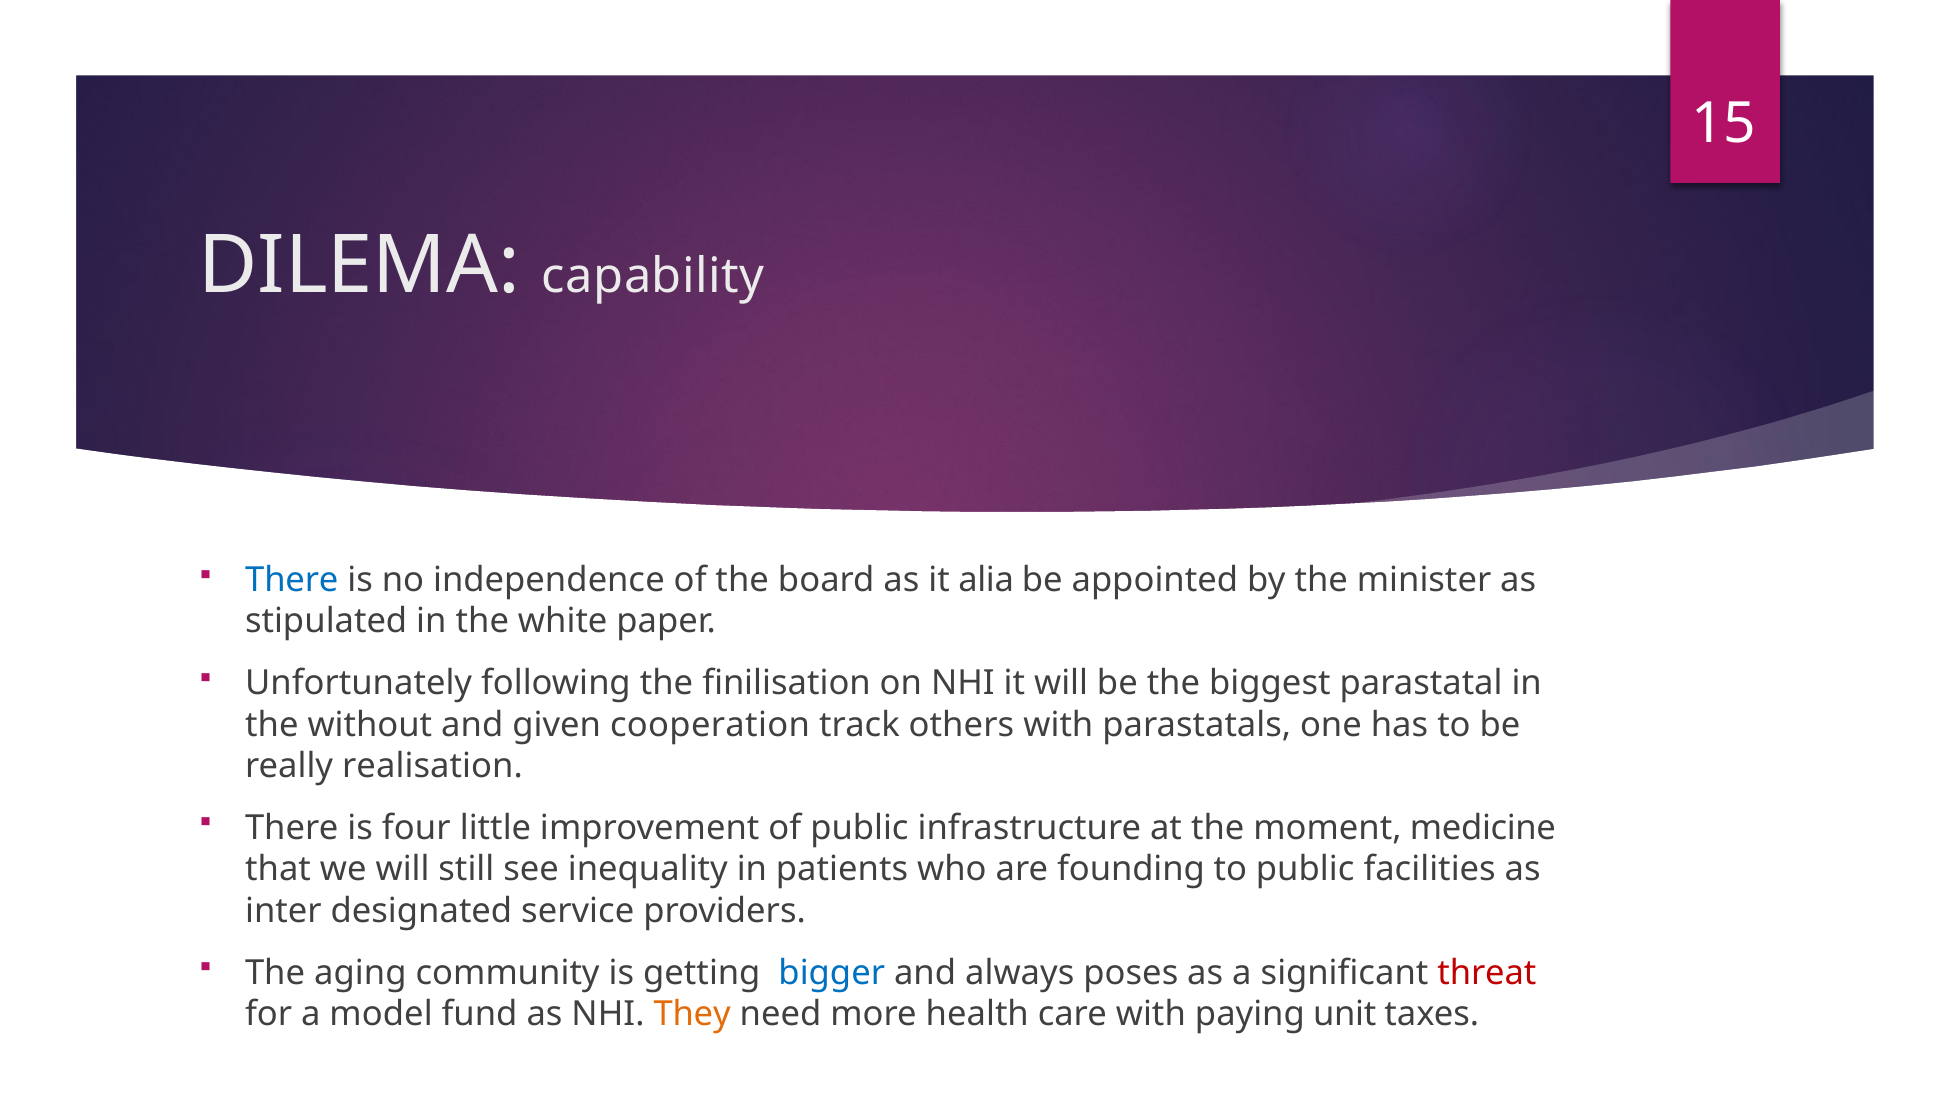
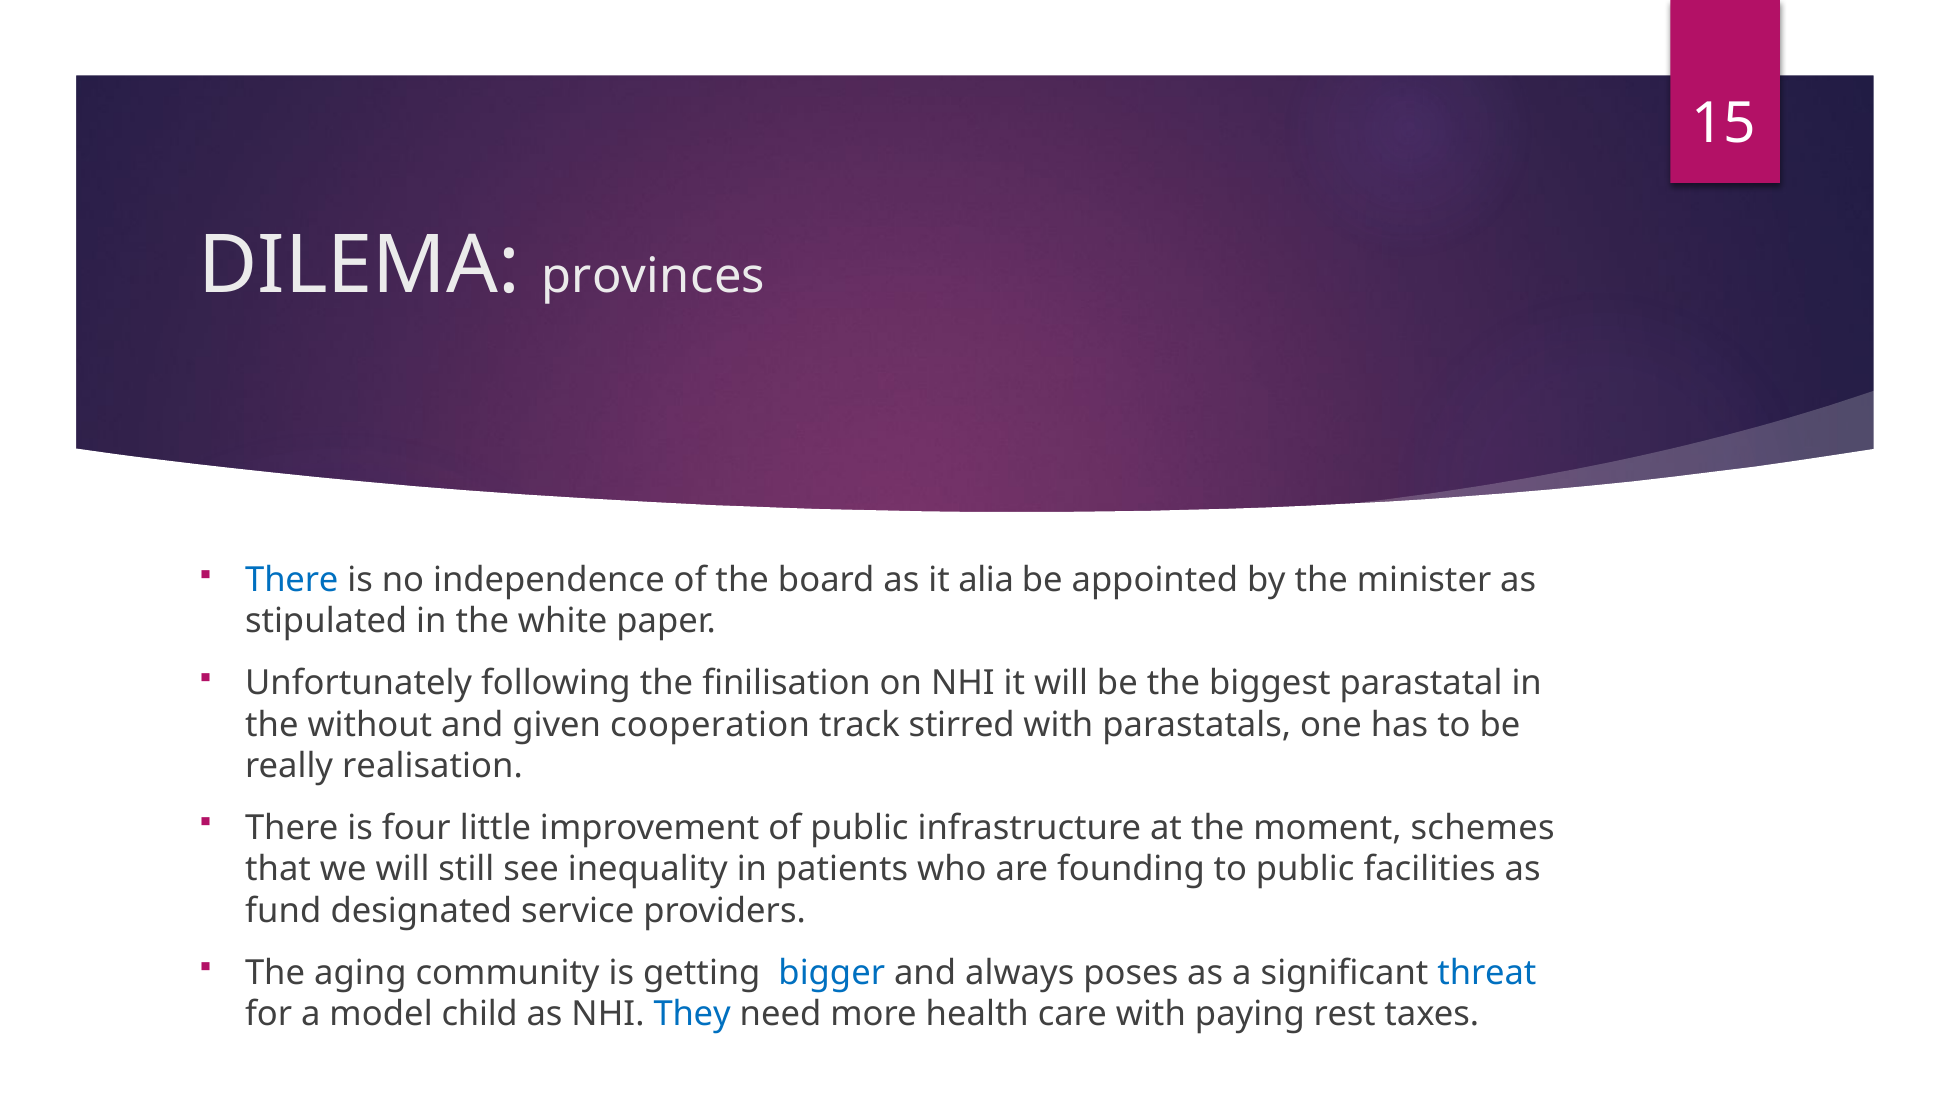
capability: capability -> provinces (653, 276)
others: others -> stirred (962, 725)
medicine: medicine -> schemes (1483, 828)
inter: inter -> fund (283, 911)
threat colour: red -> blue (1487, 973)
fund: fund -> child (480, 1014)
They colour: orange -> blue (692, 1014)
unit: unit -> rest (1345, 1014)
